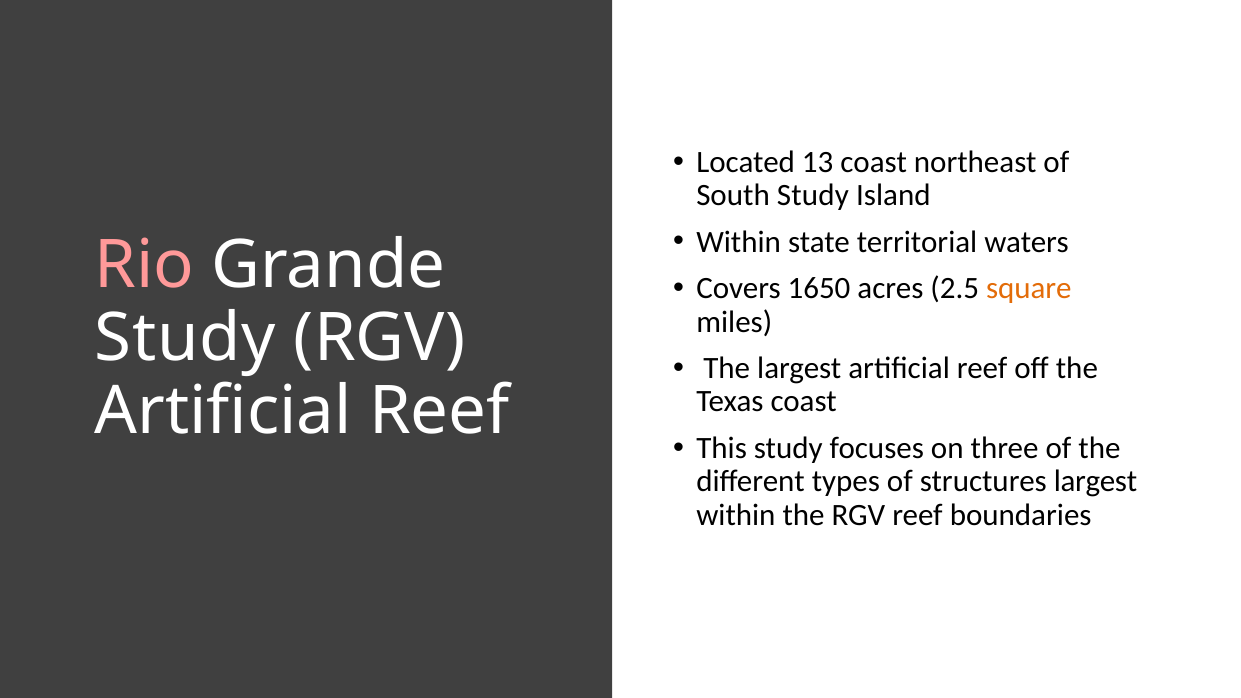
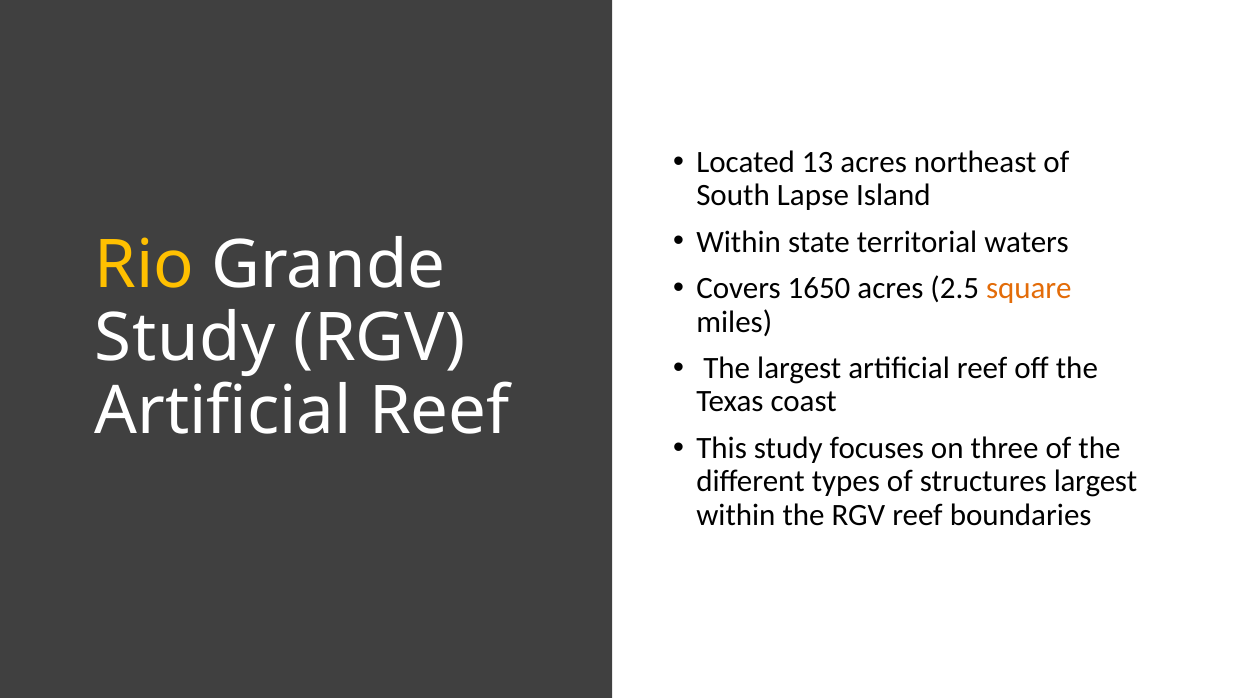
13 coast: coast -> acres (874, 162)
South Study: Study -> Lapse (813, 196)
Rio colour: pink -> yellow (144, 266)
